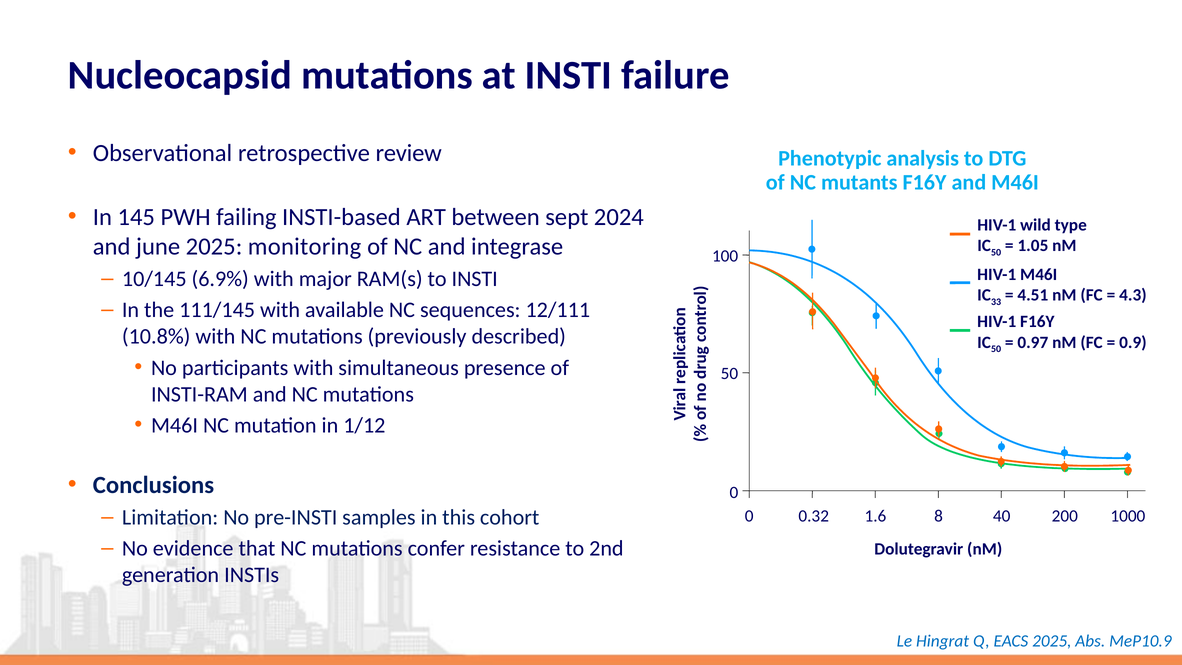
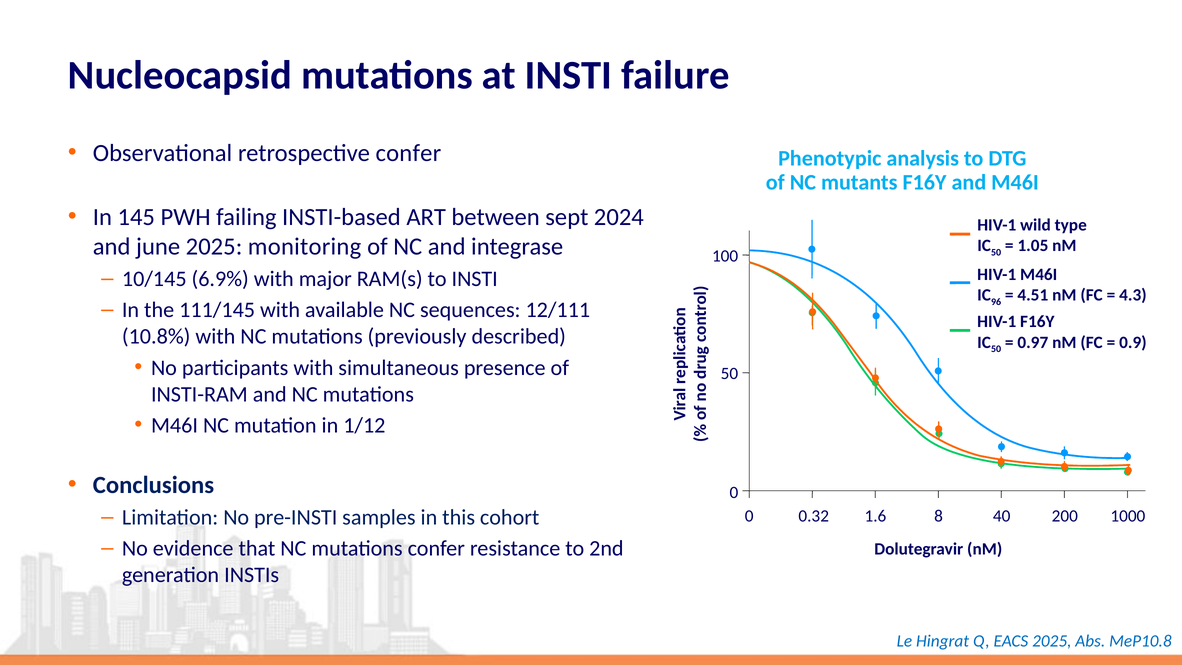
retrospective review: review -> confer (408, 153)
33: 33 -> 96 (996, 302)
MeP10.9: MeP10.9 -> MeP10.8 (1140, 641)
